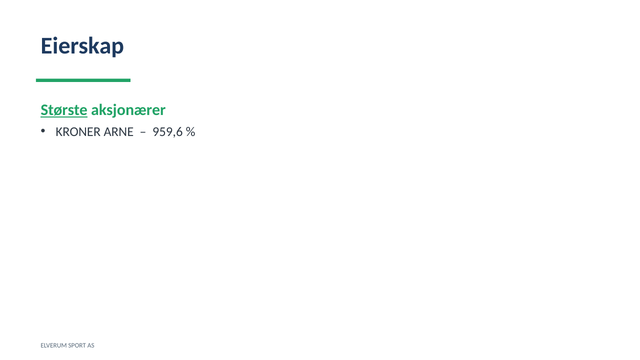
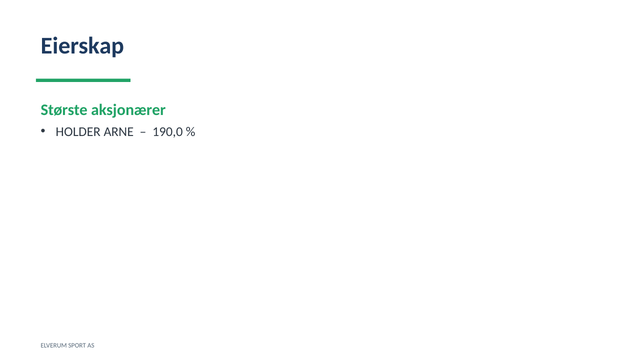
Største underline: present -> none (64, 110)
KRONER: KRONER -> HOLDER (78, 132)
959,6: 959,6 -> 190,0 (168, 132)
